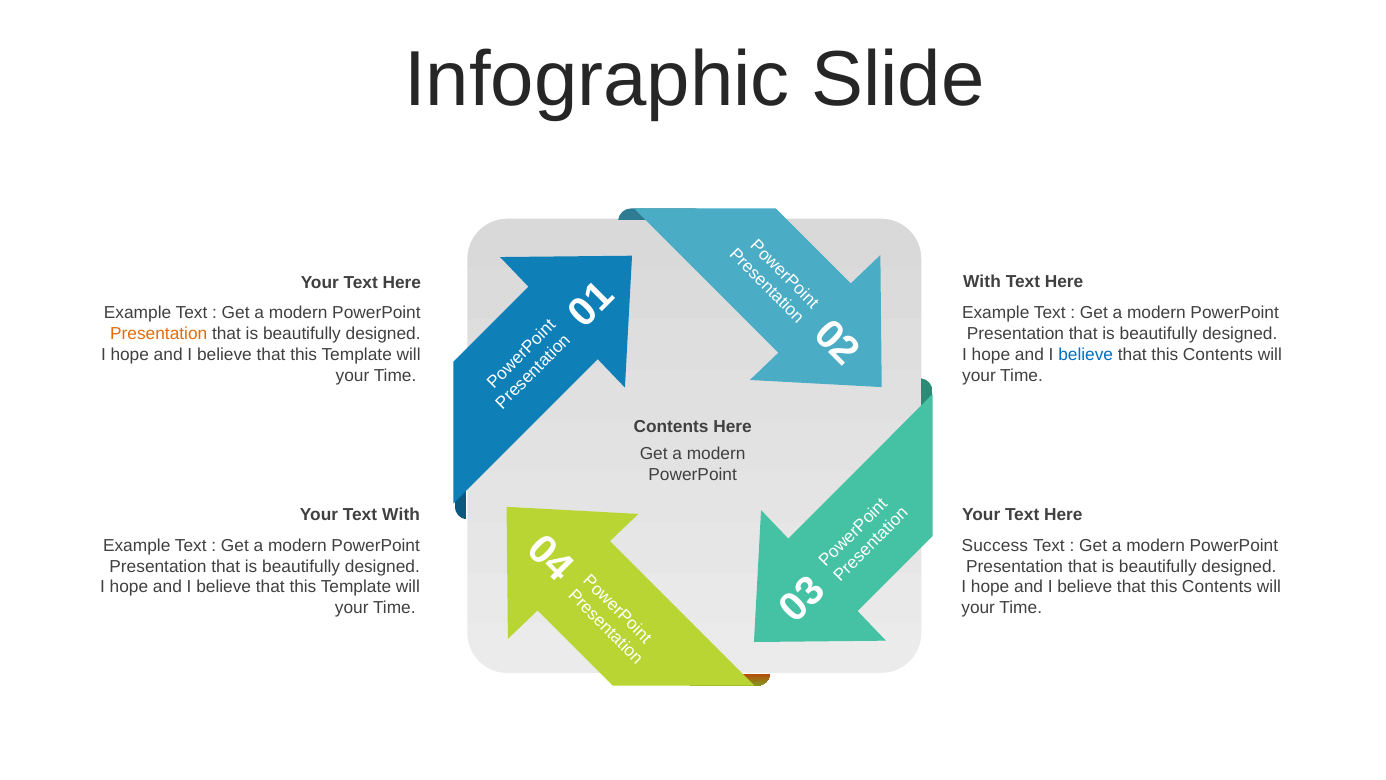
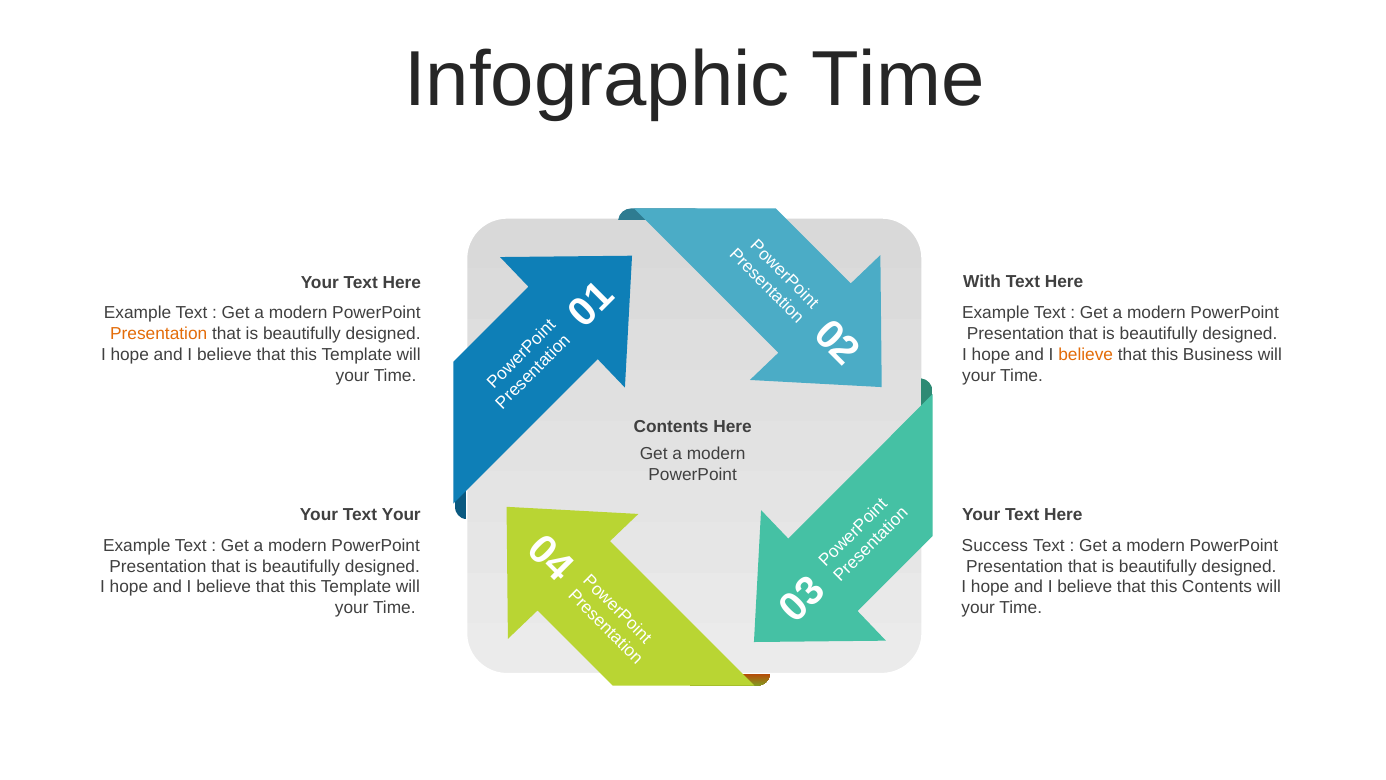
Infographic Slide: Slide -> Time (898, 79)
believe colour: blue -> orange (1086, 355)
Contents: Contents -> Business (1218, 355)
Text With: With -> Your (401, 514)
